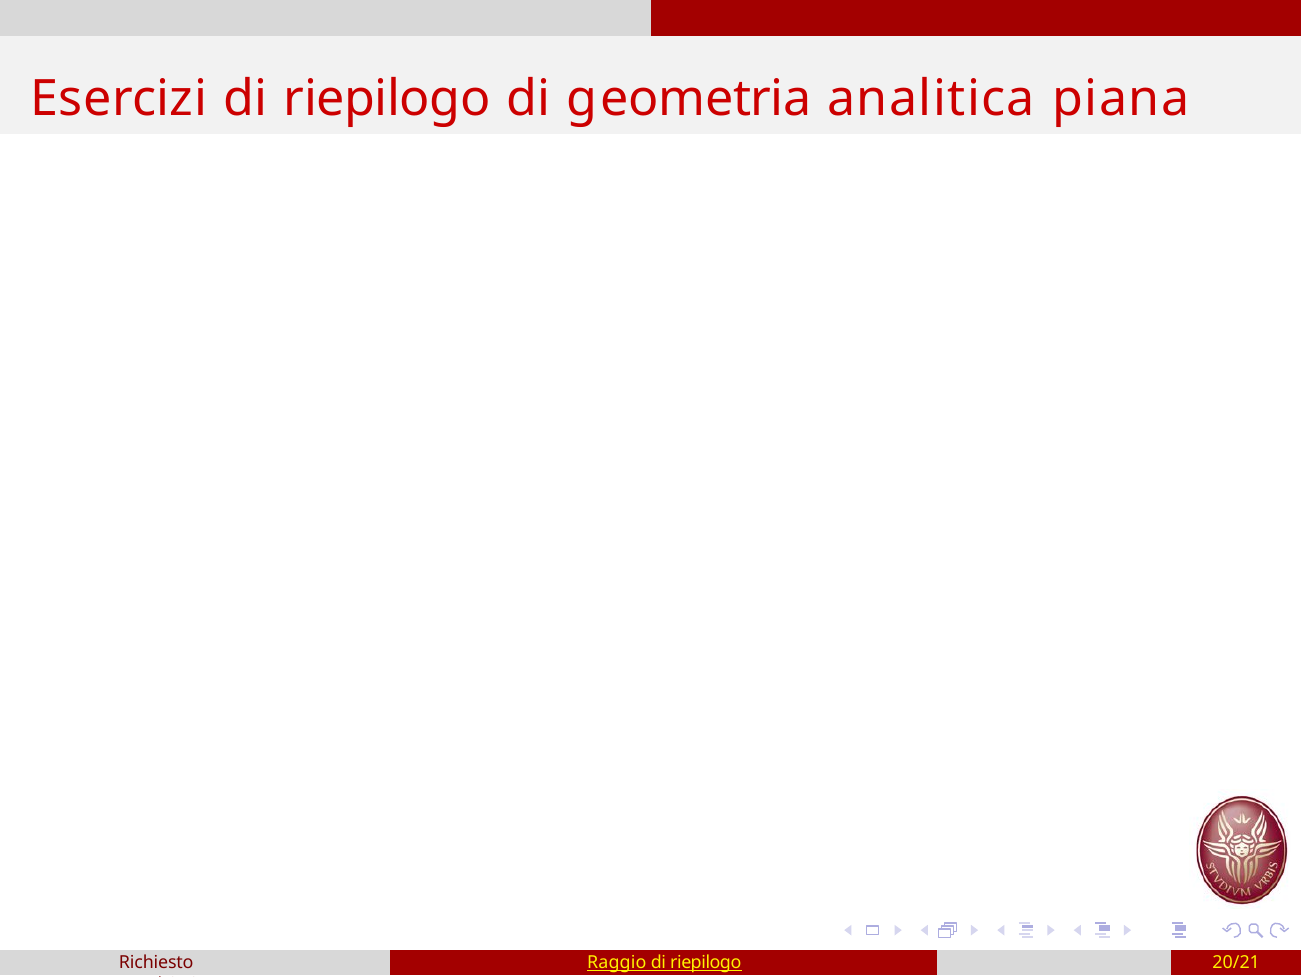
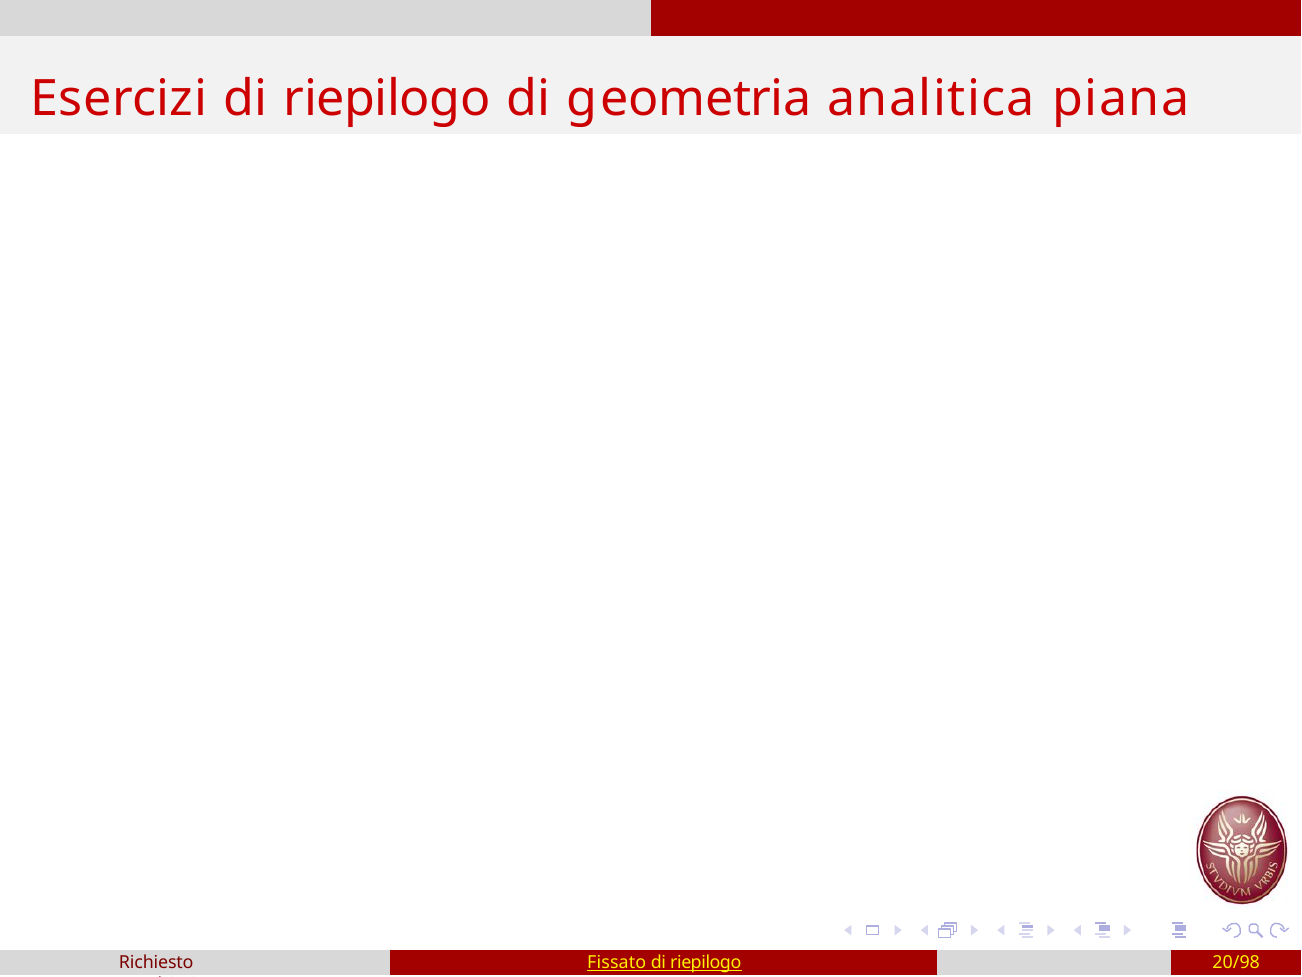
Raggio: Raggio -> Fissato (617, 963)
20/21: 20/21 -> 20/98 (1236, 963)
